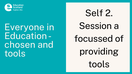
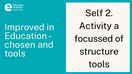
Session: Session -> Activity (95, 26)
Everyone: Everyone -> Improved (24, 27)
providing: providing -> structure (99, 52)
